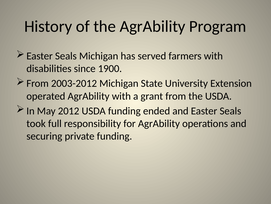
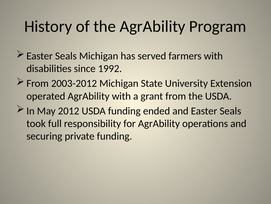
1900: 1900 -> 1992 (110, 68)
